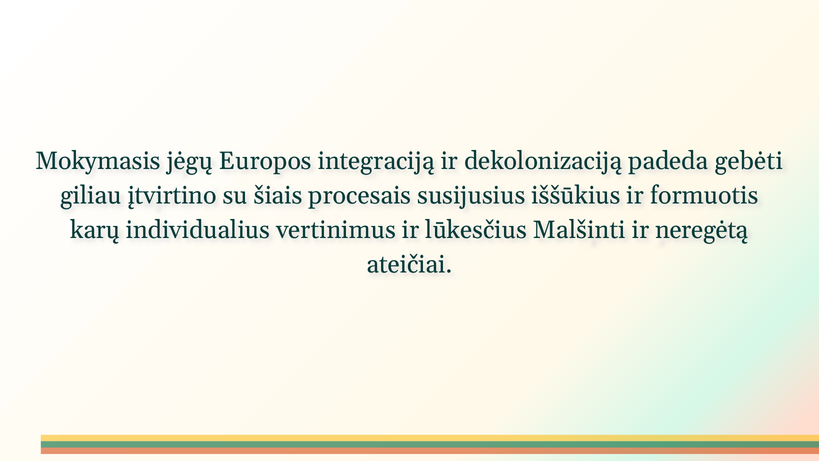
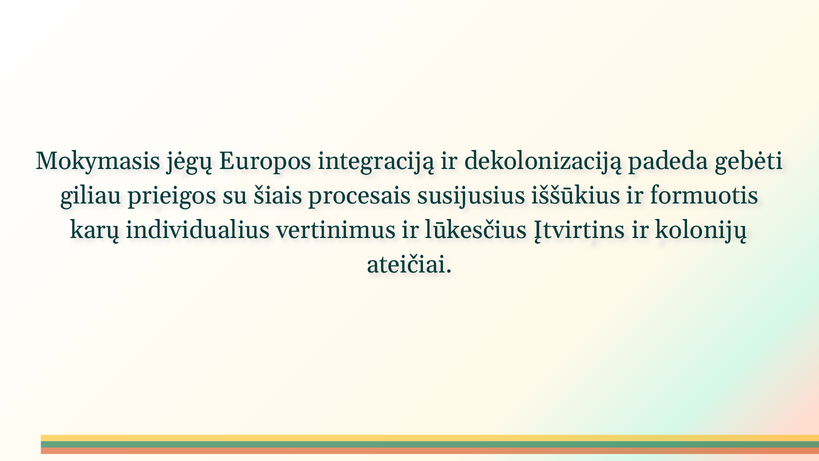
įtvirtino: įtvirtino -> prieigos (172, 196)
Malšinti: Malšinti -> Įtvirtins (579, 230)
neregėtą: neregėtą -> kolonijų (702, 230)
